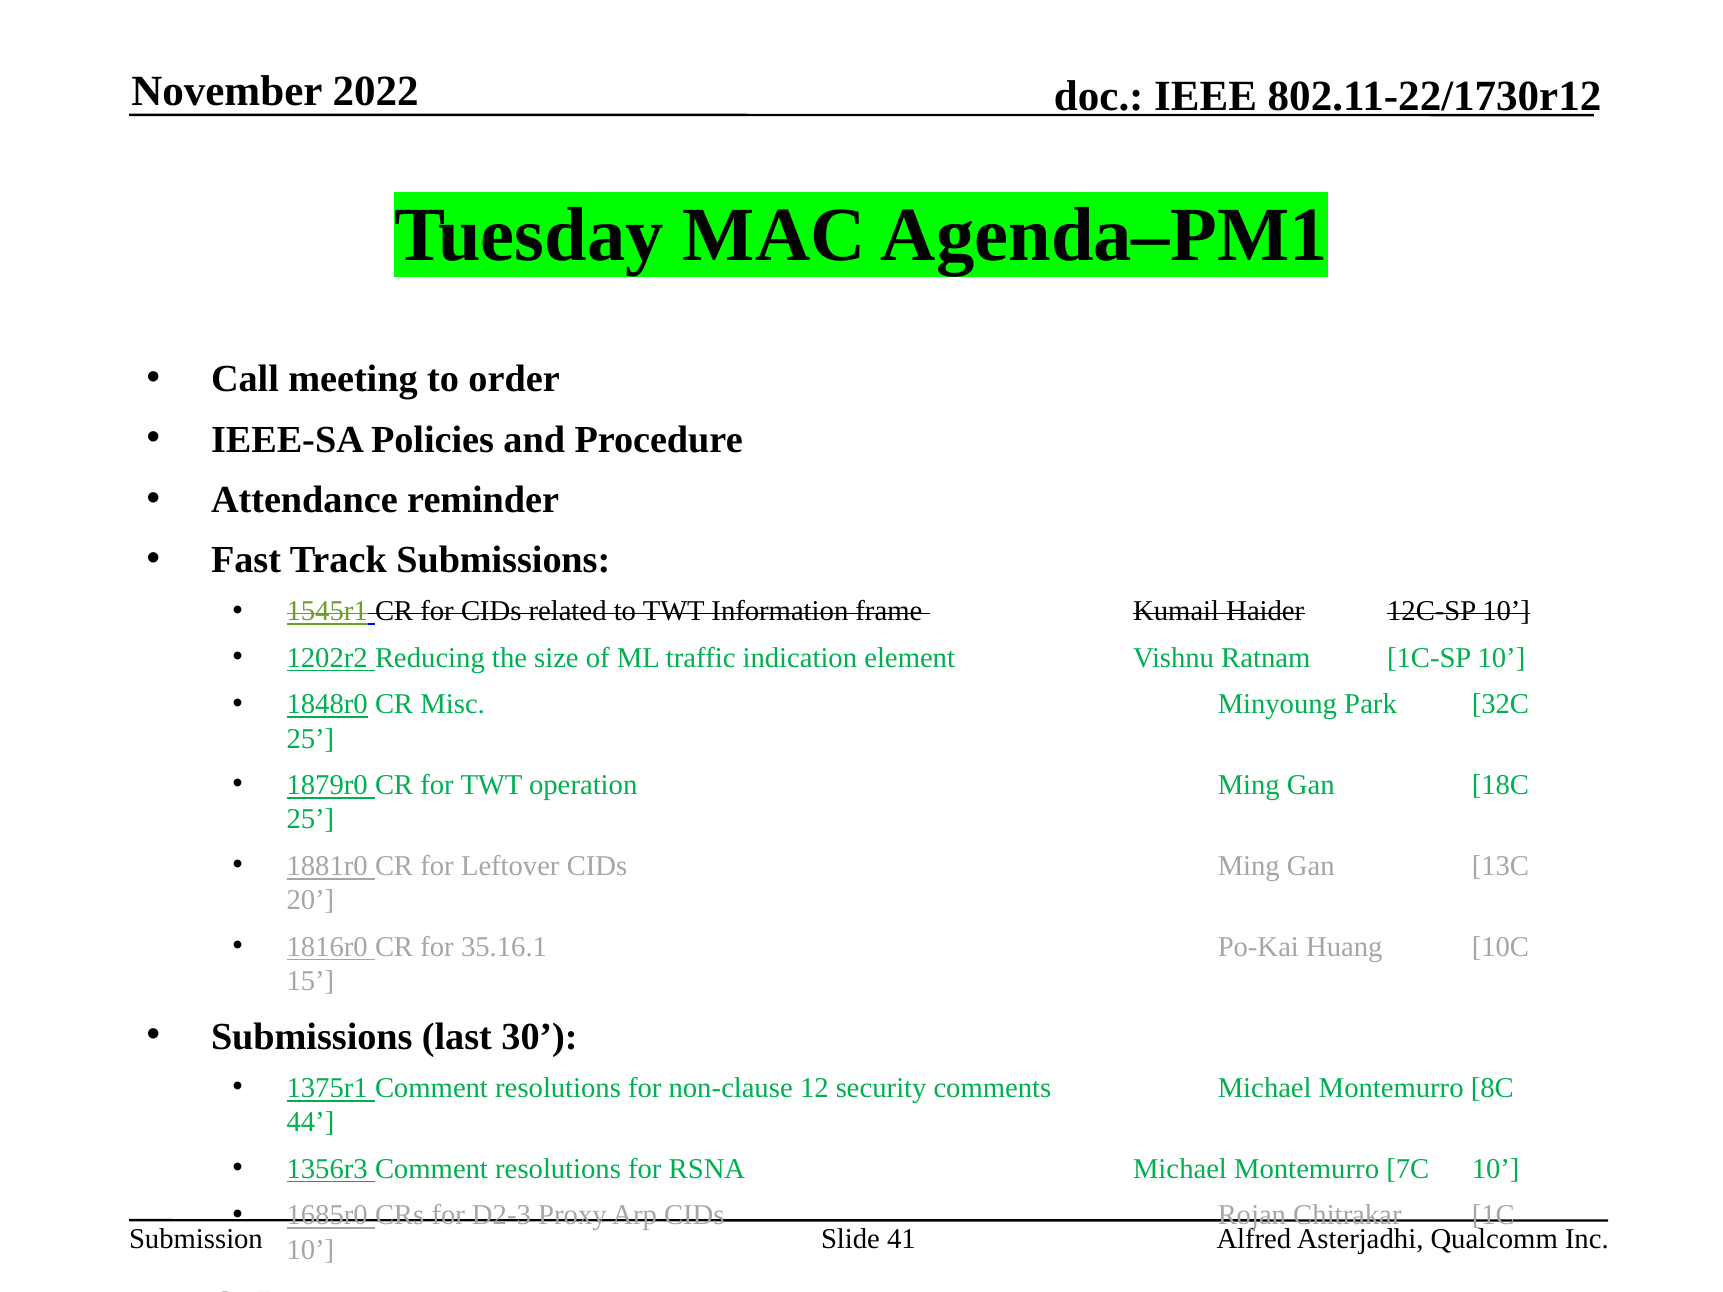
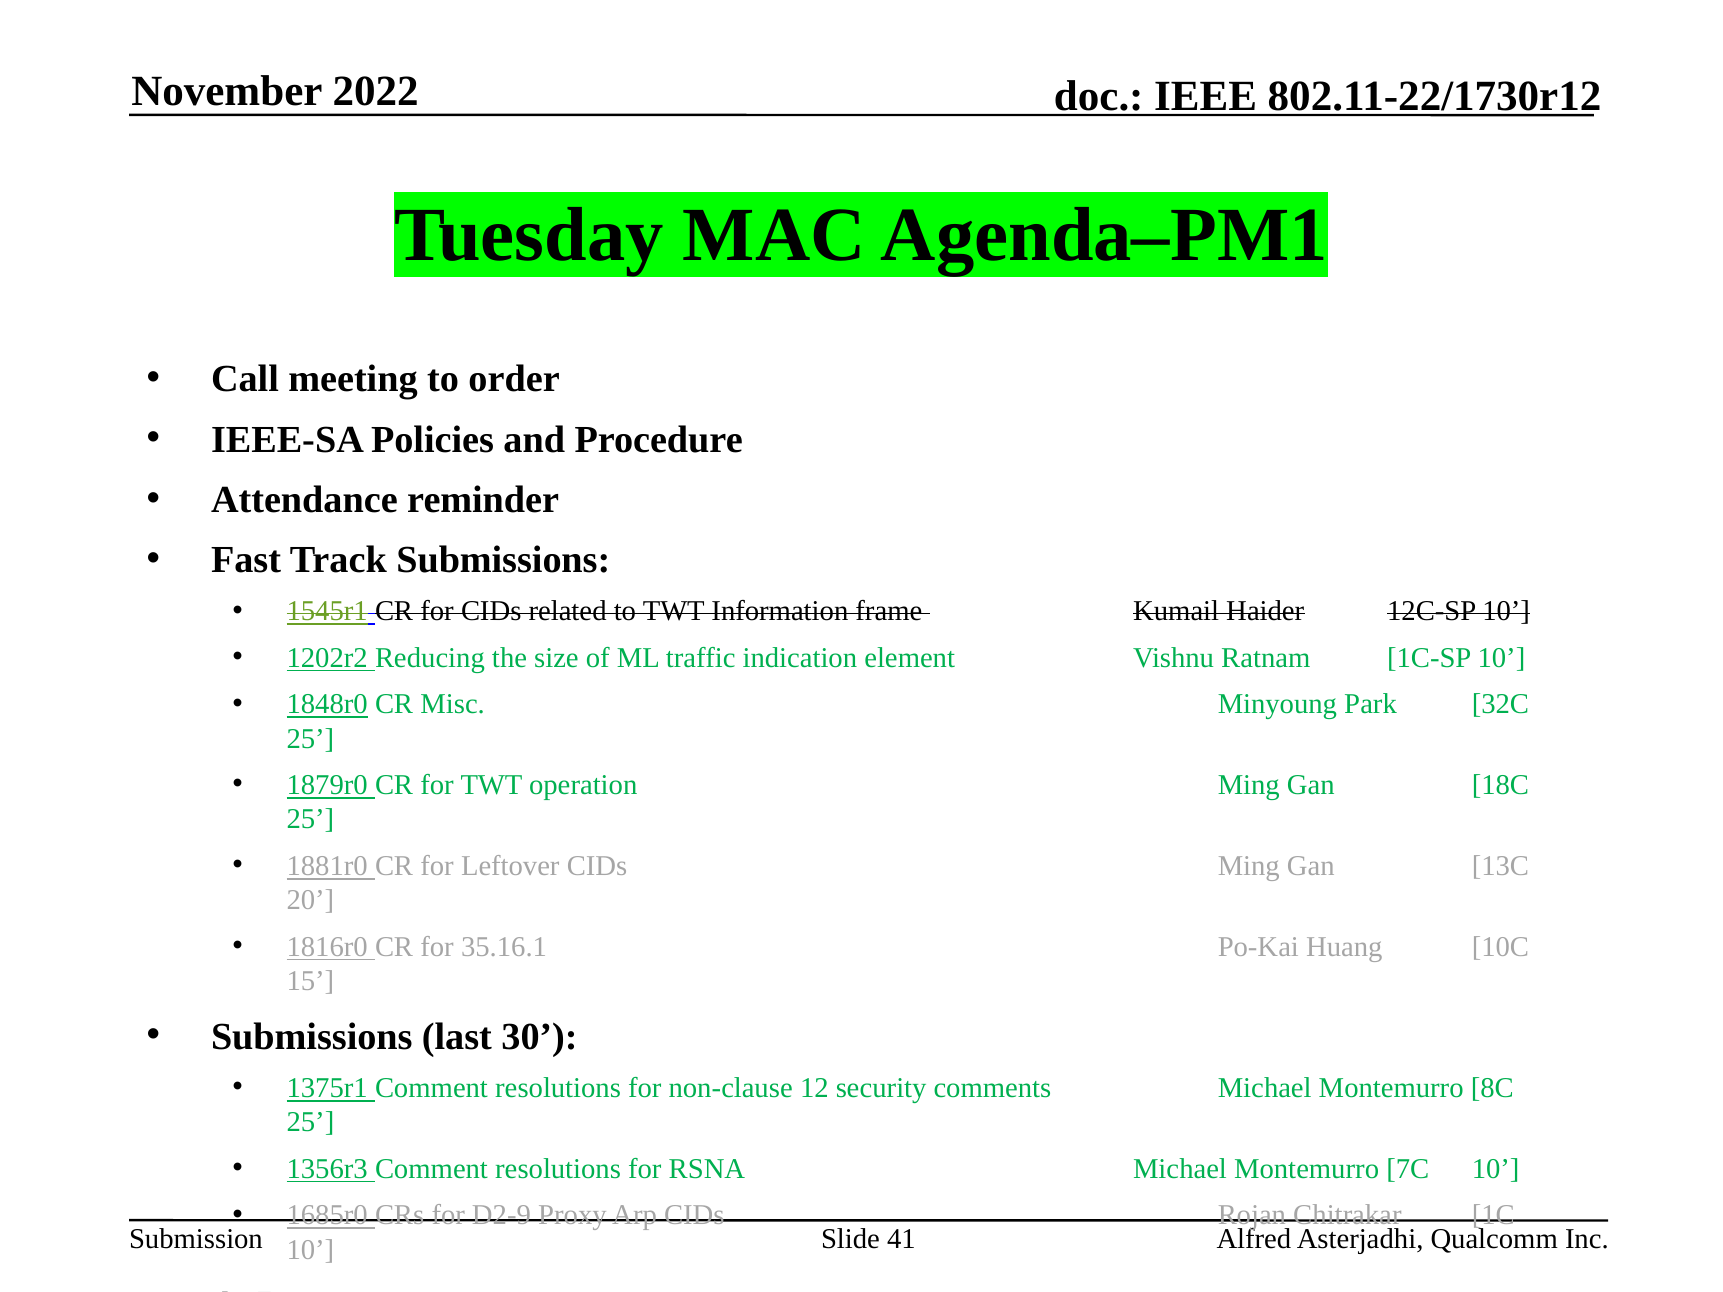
44: 44 -> 25 (310, 1123)
D2-3: D2-3 -> D2-9 (501, 1215)
